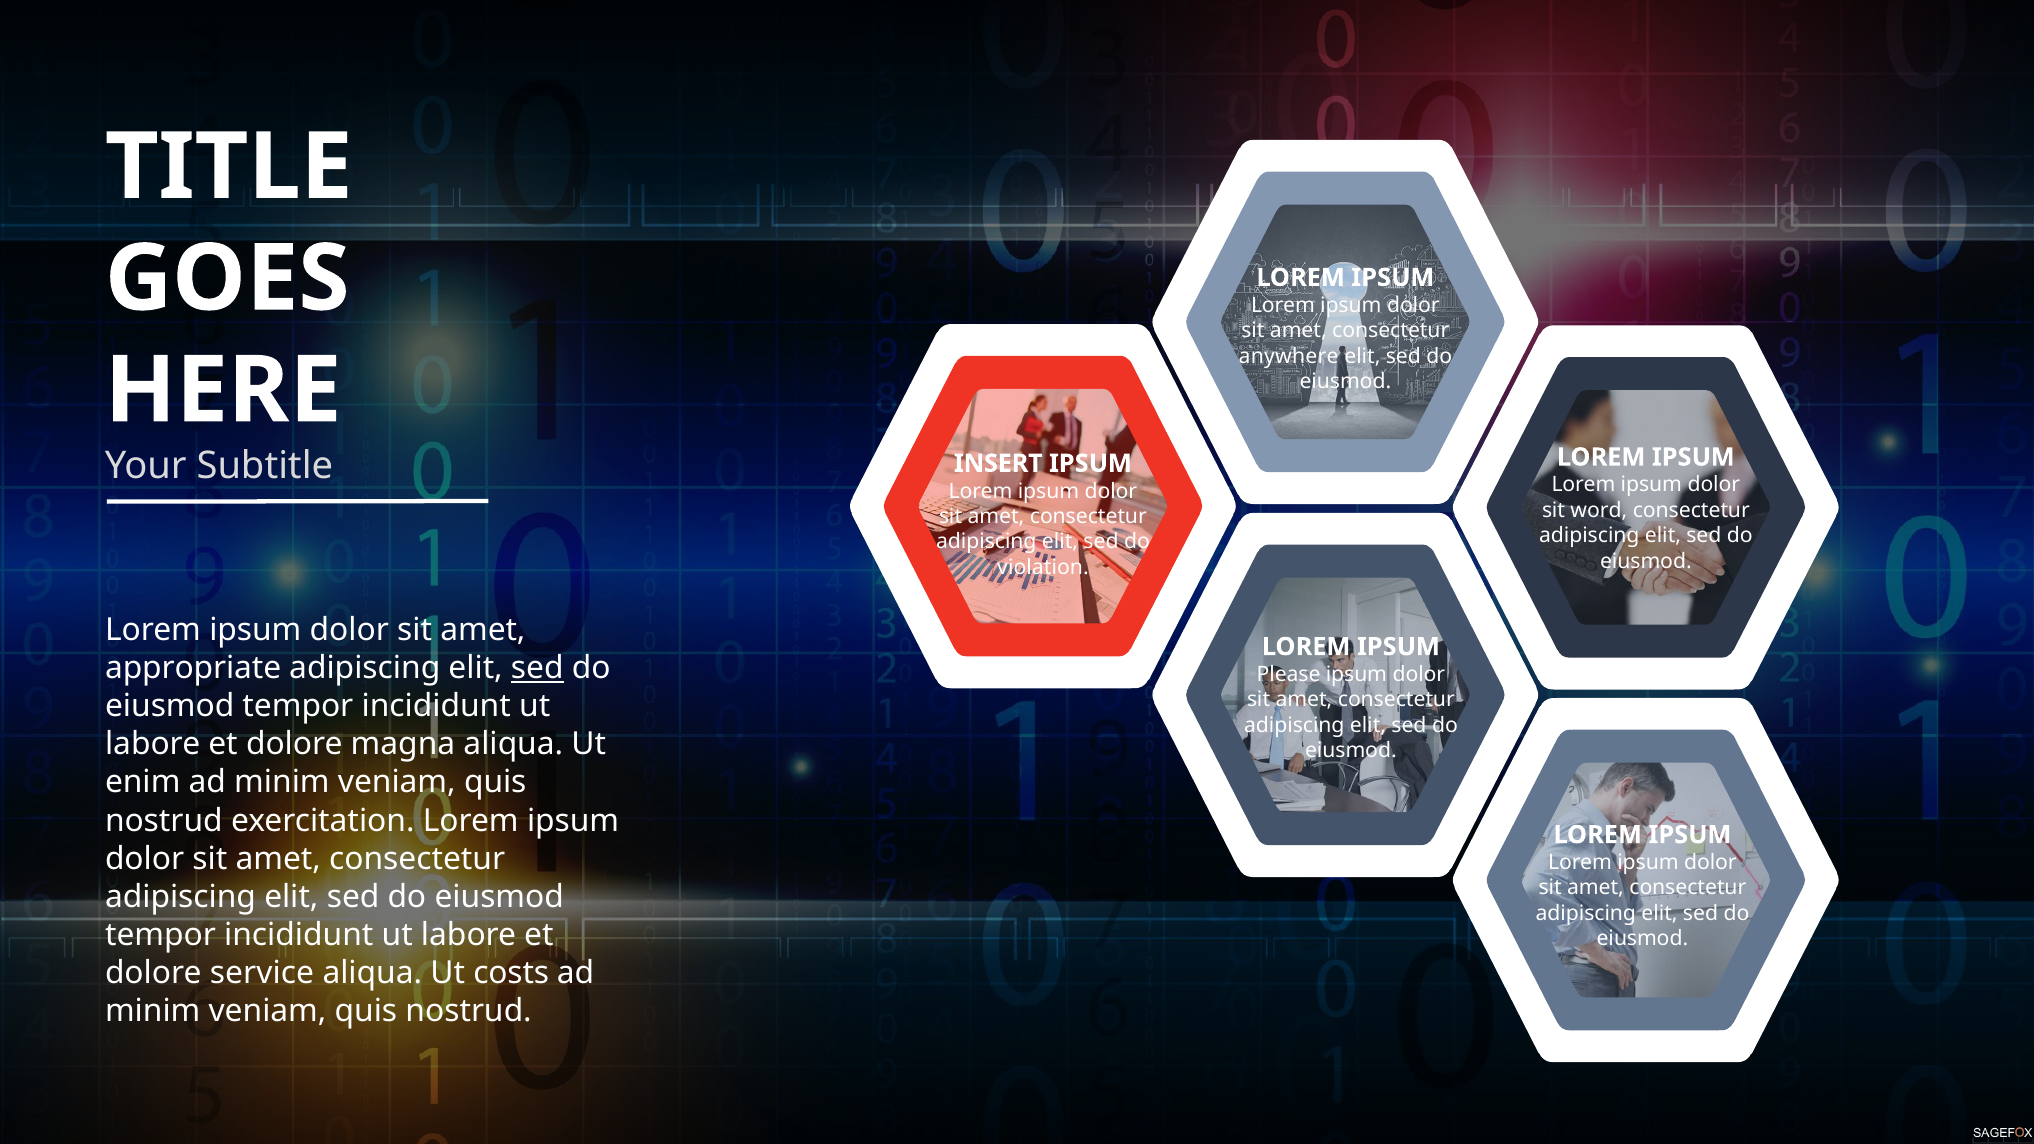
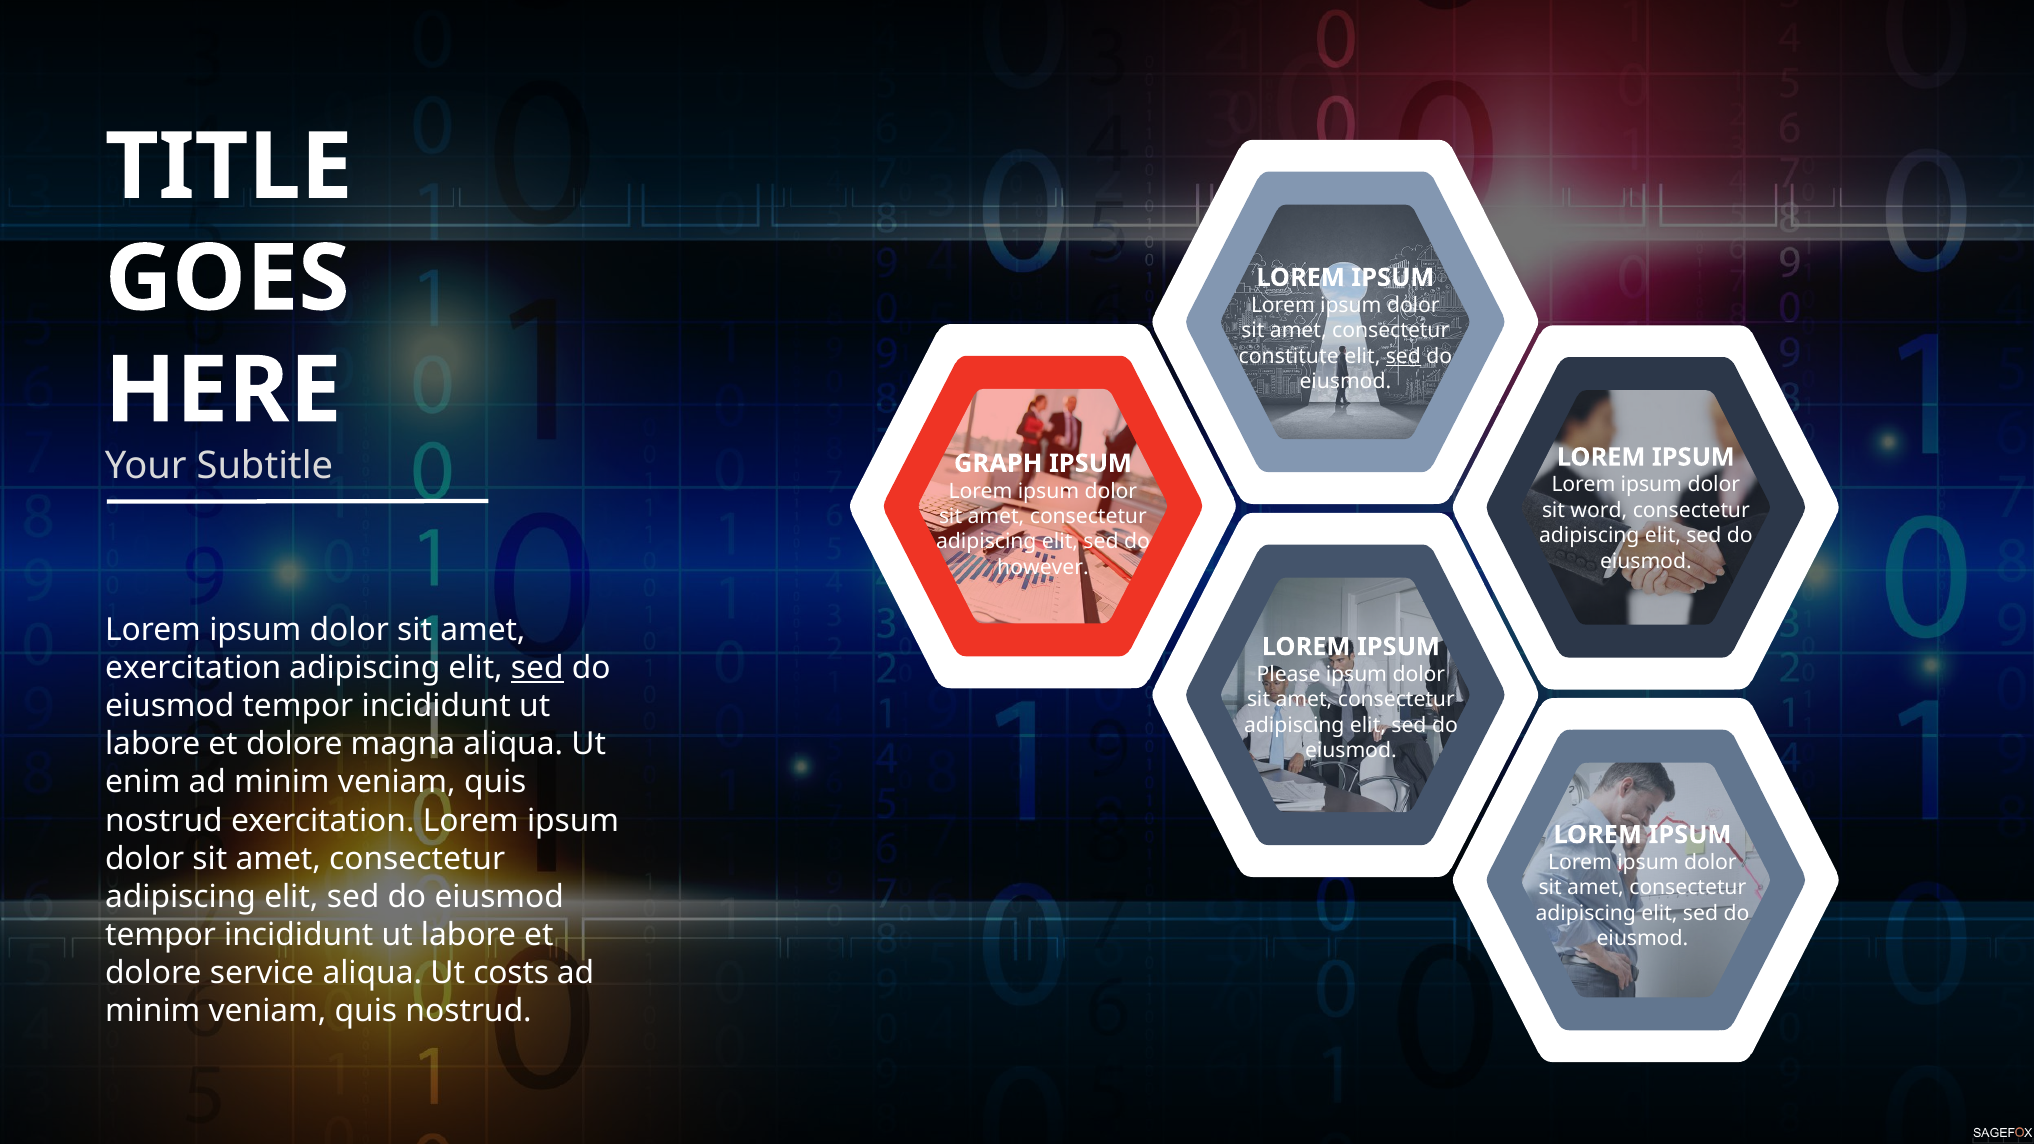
anywhere: anywhere -> constitute (1289, 356)
sed underline: none -> present (1403, 356)
INSERT: INSERT -> GRAPH (998, 463)
violation: violation -> however (1043, 568)
appropriate: appropriate -> exercitation (193, 668)
